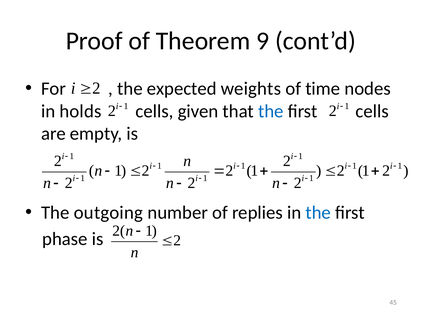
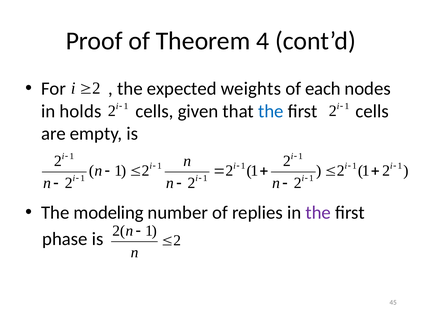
9: 9 -> 4 (263, 41)
time: time -> each (323, 89)
outgoing: outgoing -> modeling (109, 212)
the colour: blue -> purple (318, 212)
